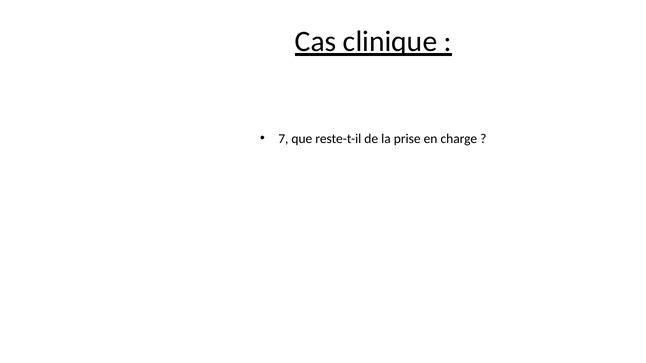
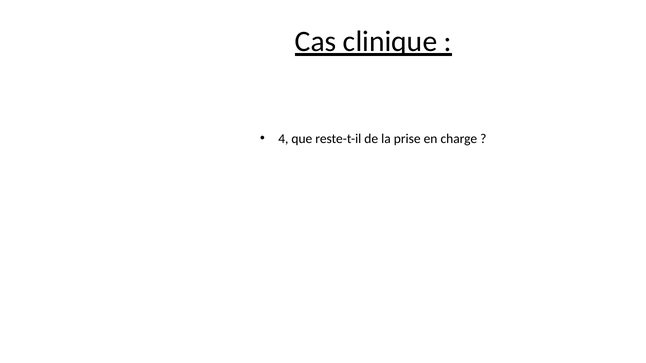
7: 7 -> 4 (283, 139)
